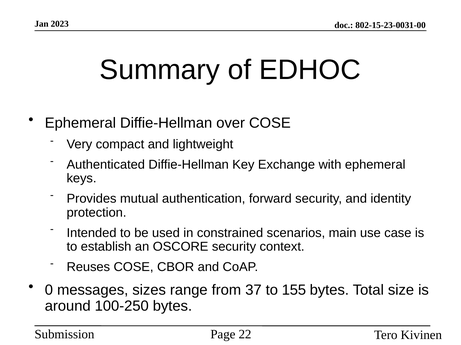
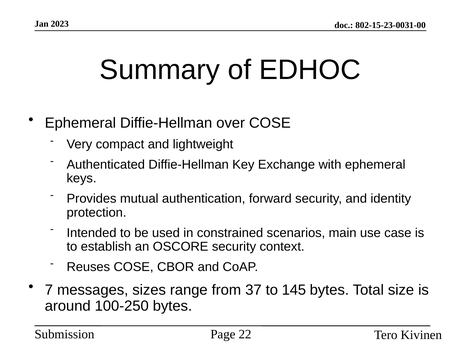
0: 0 -> 7 (49, 291)
155: 155 -> 145 (294, 291)
